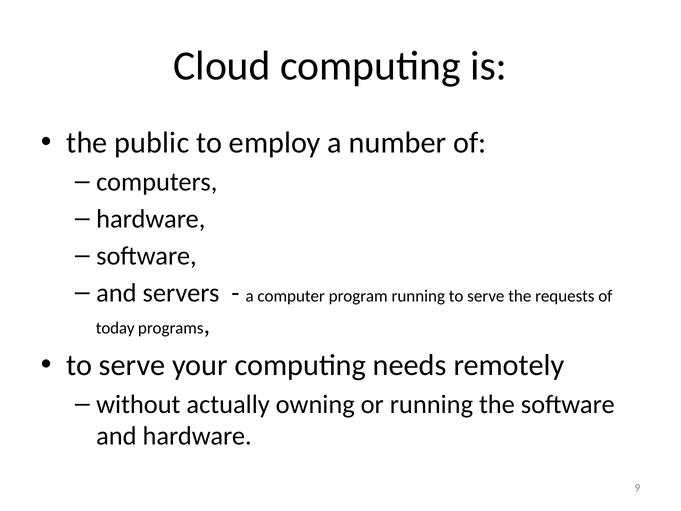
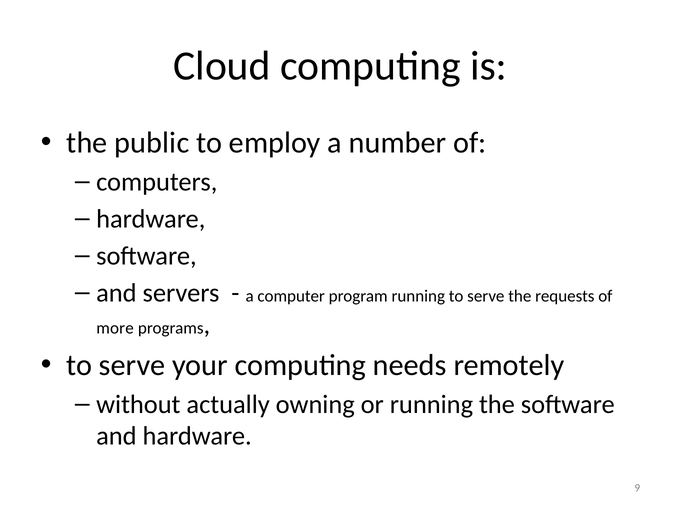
today: today -> more (115, 328)
